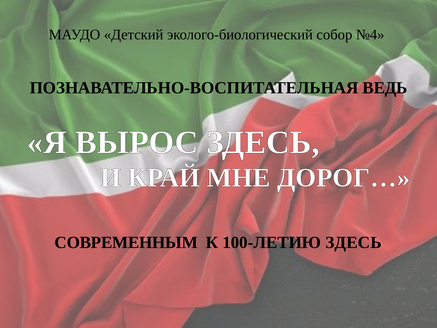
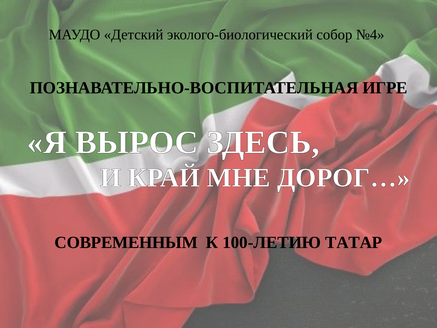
ВЕДЬ: ВЕДЬ -> ИГРЕ (385, 88)
100-ЛЕТИЮ ЗДЕСЬ: ЗДЕСЬ -> ТАТАР (354, 242)
